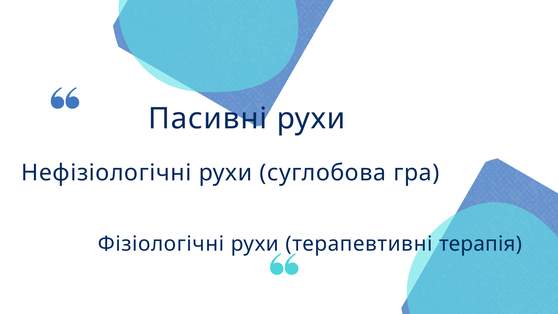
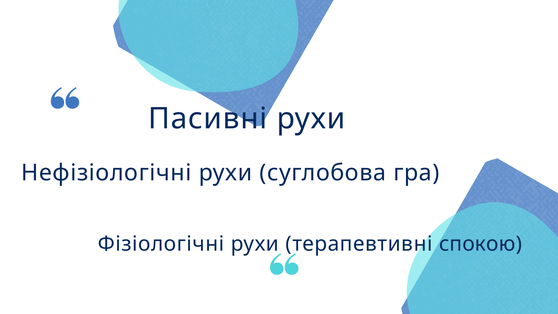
терапія: терапія -> спокою (481, 244)
